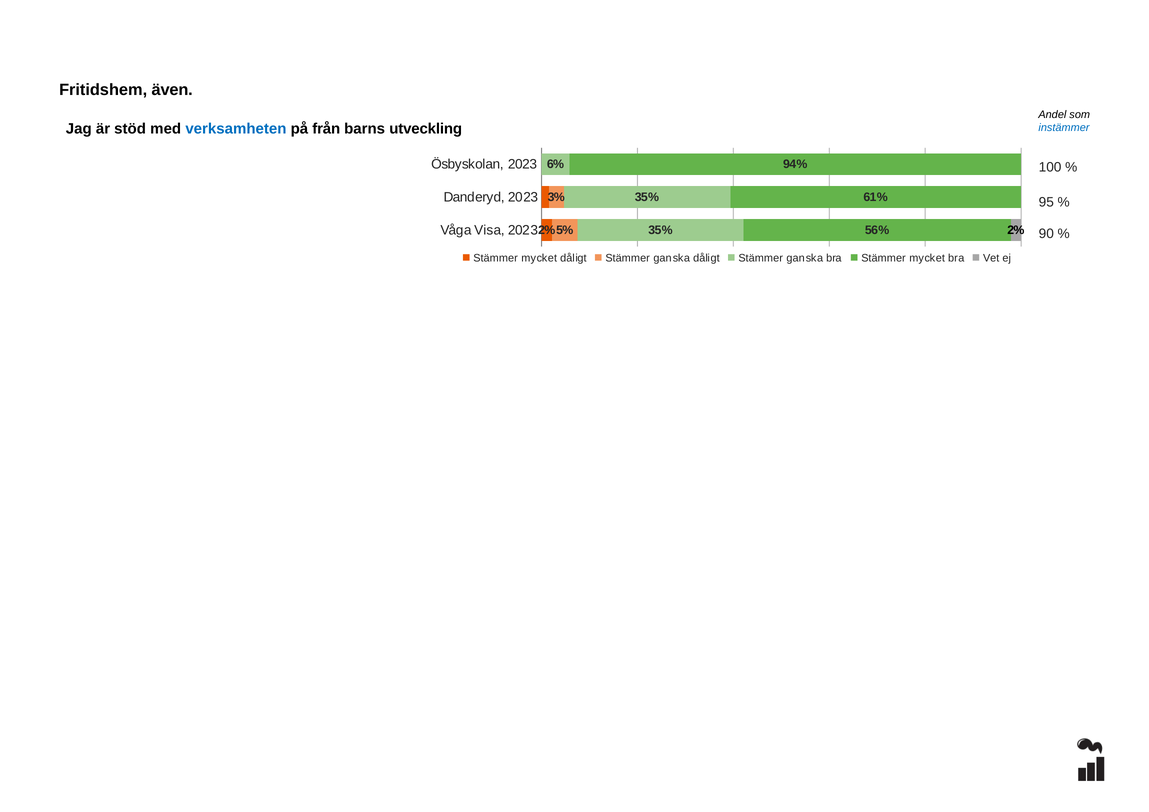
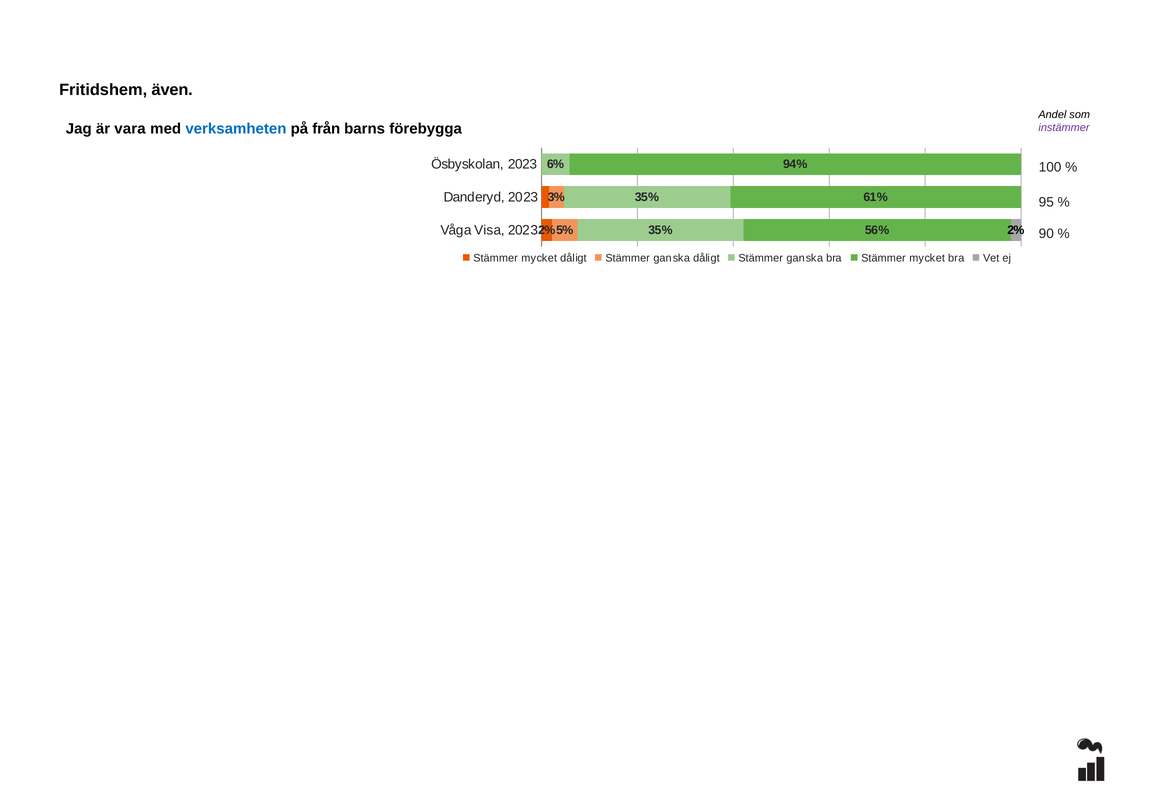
stöd: stöd -> vara (130, 129)
utveckling: utveckling -> förebygga (426, 129)
instämmer colour: blue -> purple (1064, 128)
